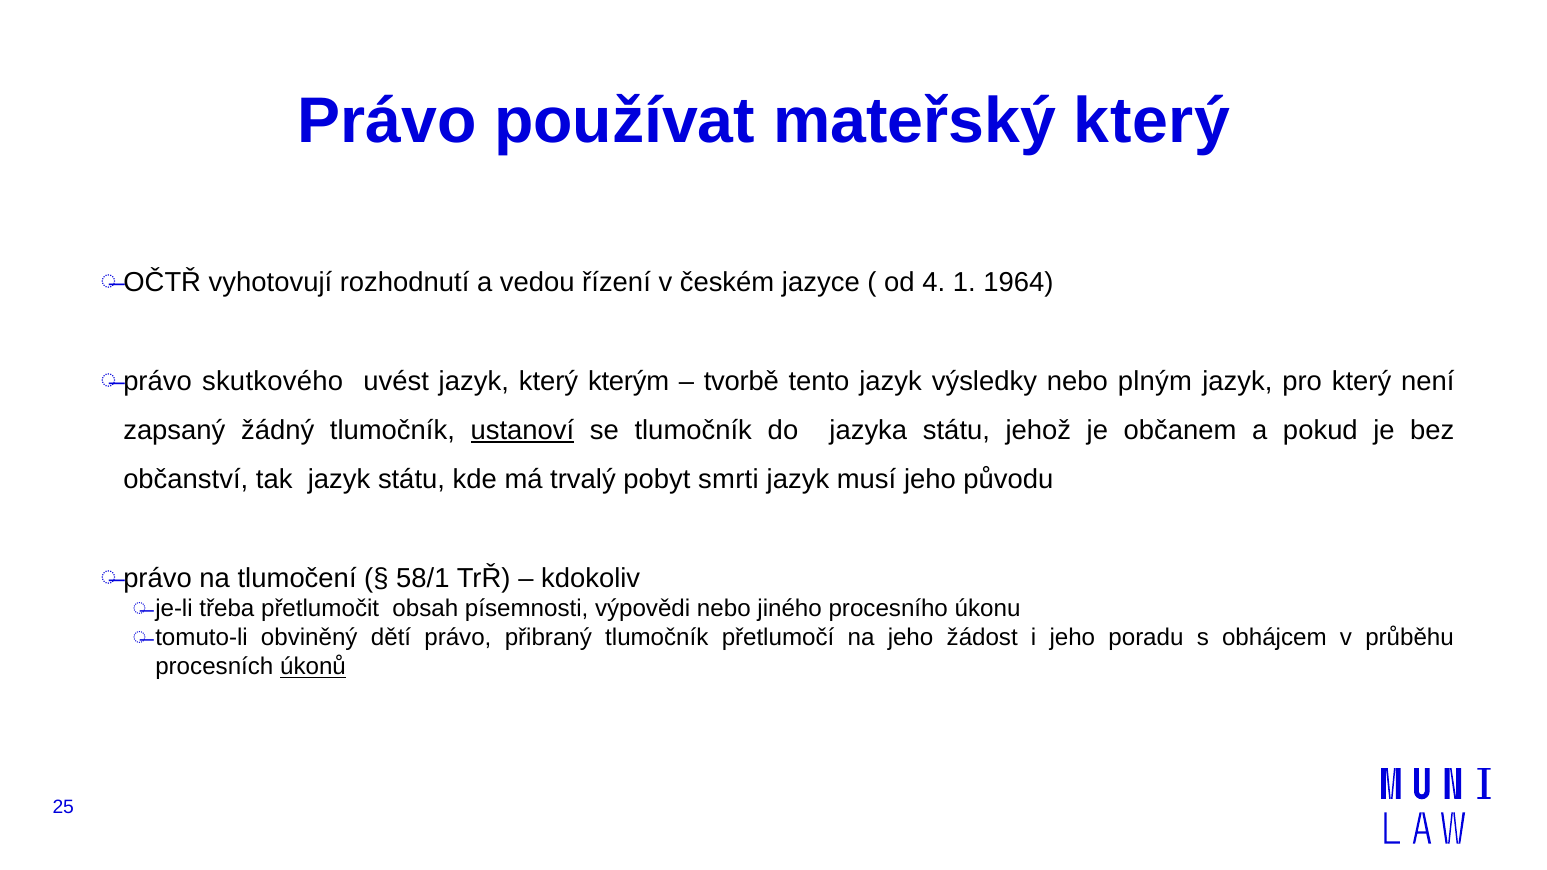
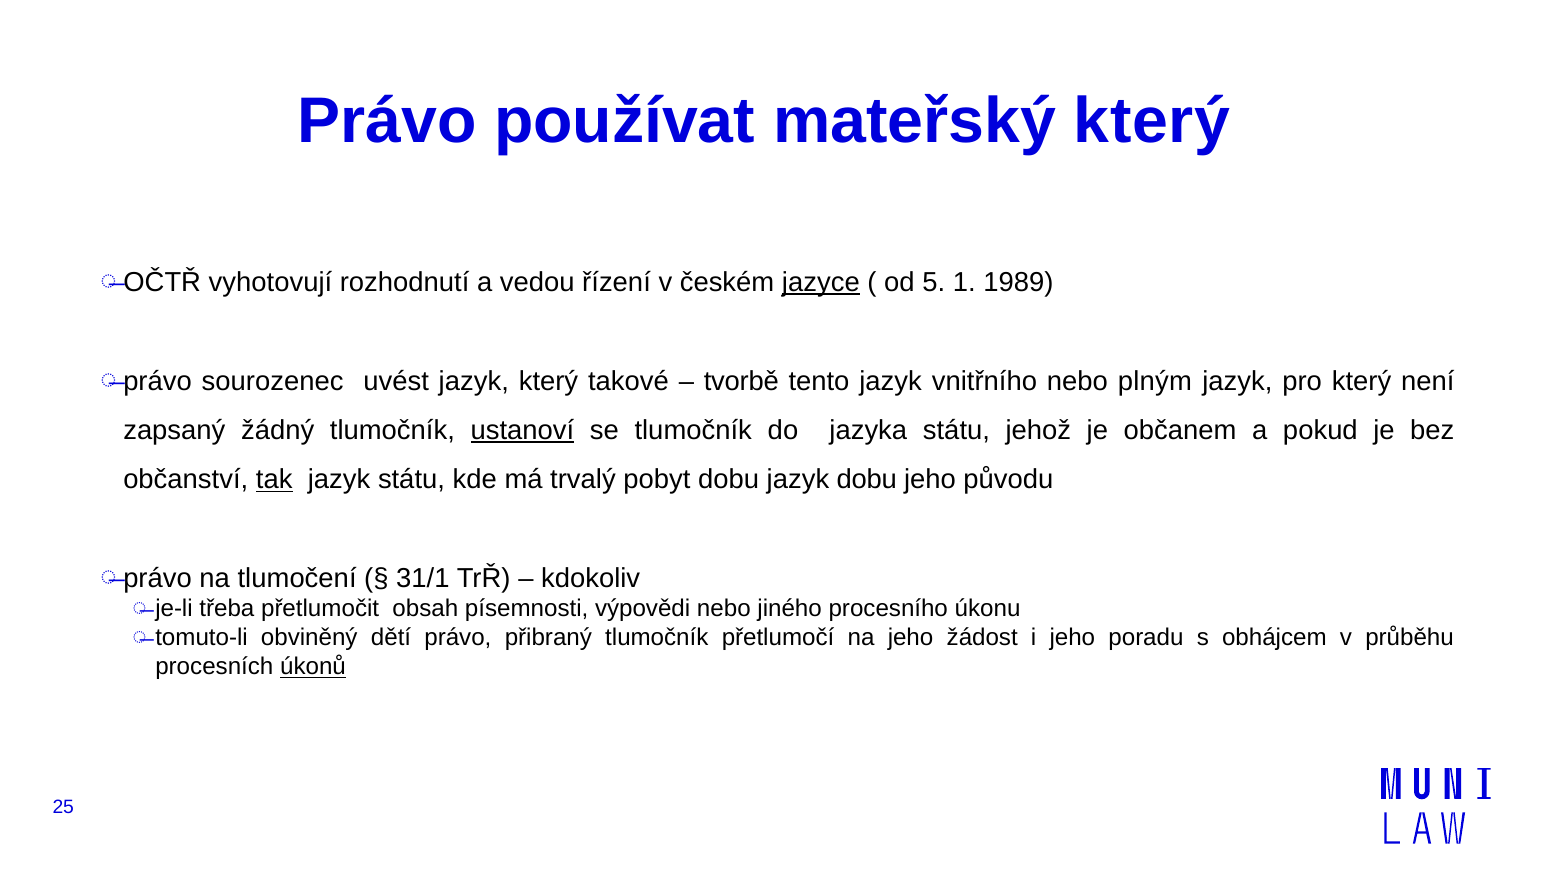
jazyce underline: none -> present (821, 282)
4: 4 -> 5 (934, 282)
1964: 1964 -> 1989 (1018, 282)
skutkového: skutkového -> sourozenec (273, 381)
kterým: kterým -> takové (628, 381)
výsledky: výsledky -> vnitřního (984, 381)
tak underline: none -> present (274, 480)
pobyt smrti: smrti -> dobu (729, 480)
jazyk musí: musí -> dobu (867, 480)
58/1: 58/1 -> 31/1 (423, 578)
